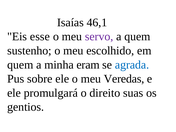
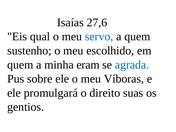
46,1: 46,1 -> 27,6 (97, 22)
esse: esse -> qual (40, 37)
servo colour: purple -> blue (99, 37)
Veredas: Veredas -> Víboras (124, 79)
